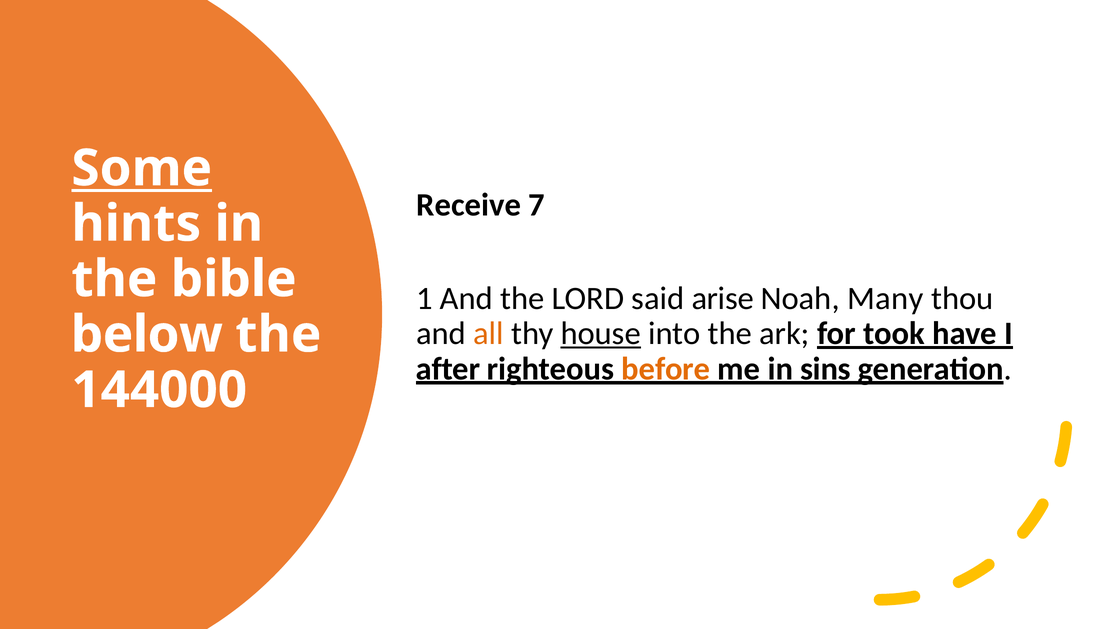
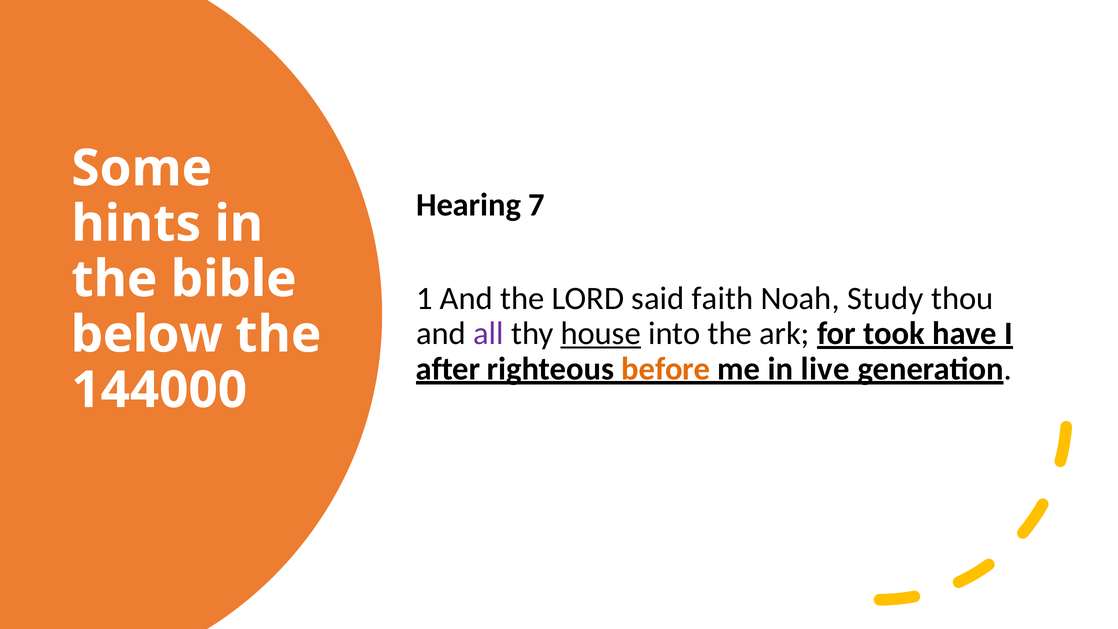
Some underline: present -> none (142, 168)
Receive: Receive -> Hearing (469, 205)
arise: arise -> faith (723, 298)
Many: Many -> Study (885, 298)
all colour: orange -> purple (489, 334)
sins: sins -> live (825, 369)
